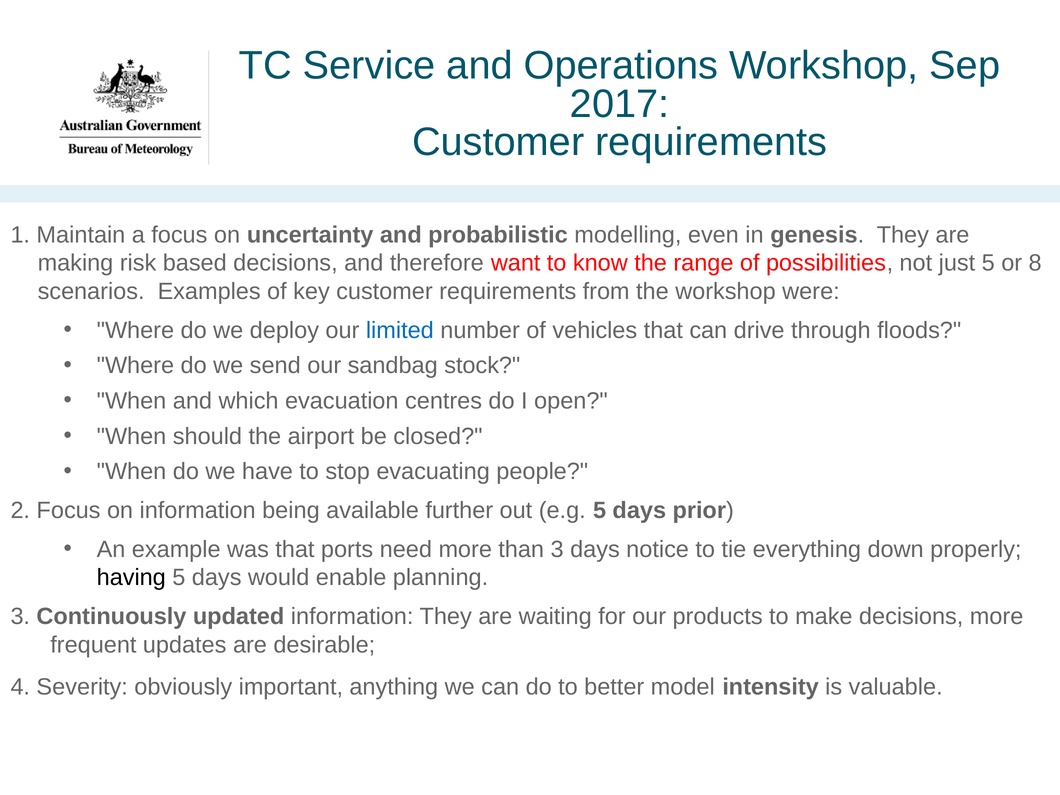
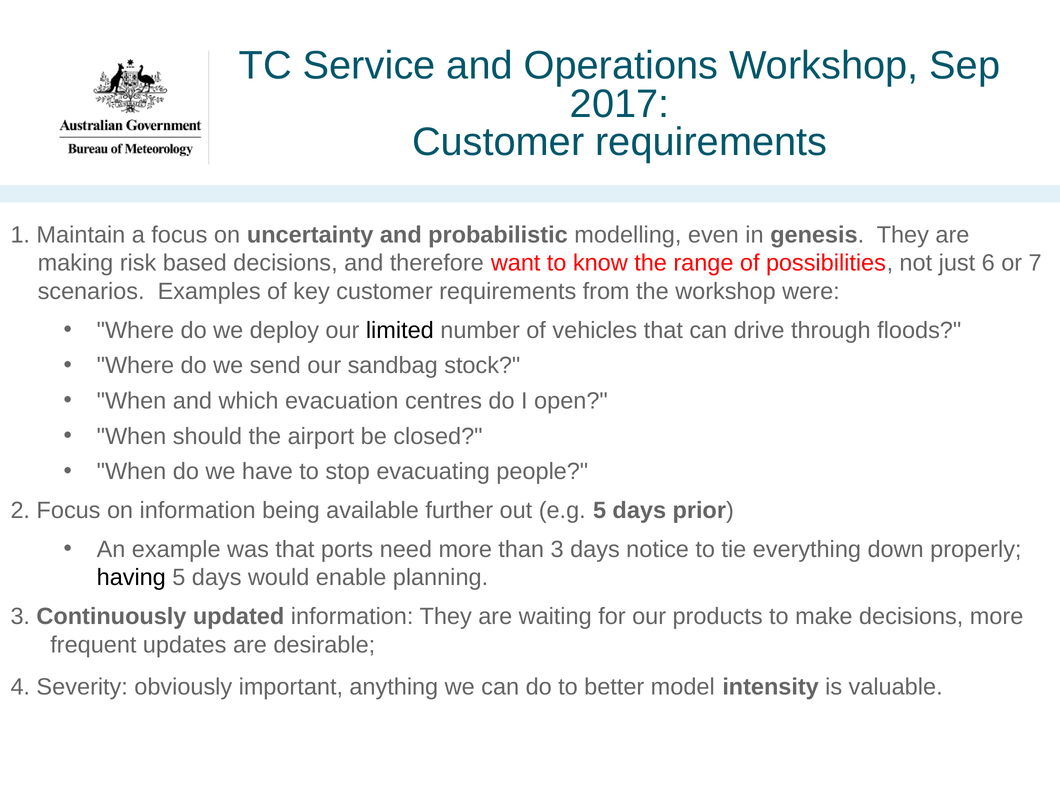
just 5: 5 -> 6 (988, 263)
8: 8 -> 7 (1035, 263)
limited colour: blue -> black (400, 330)
